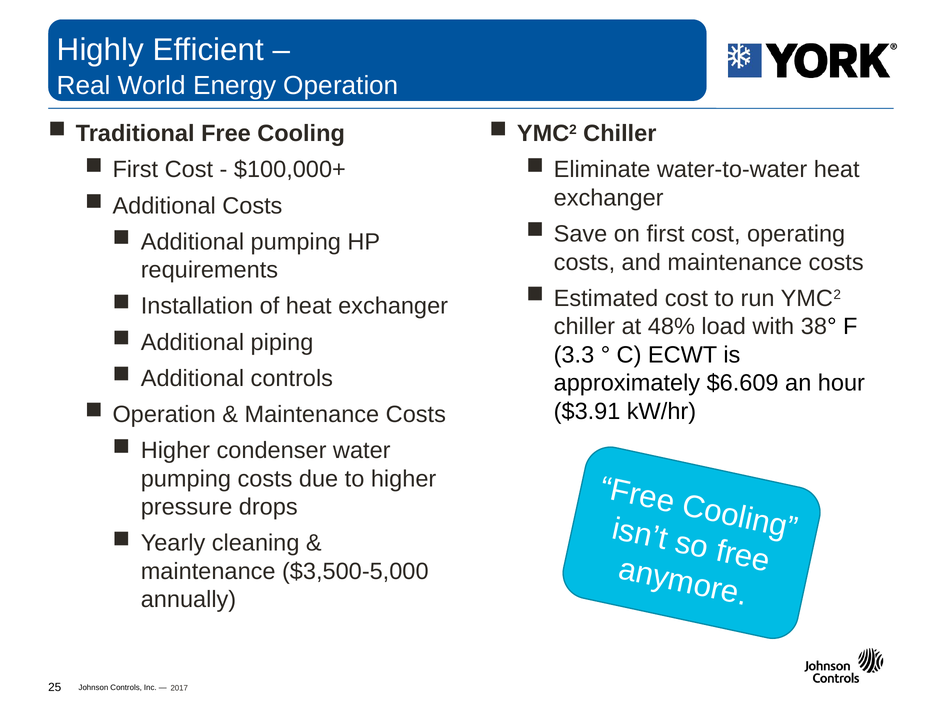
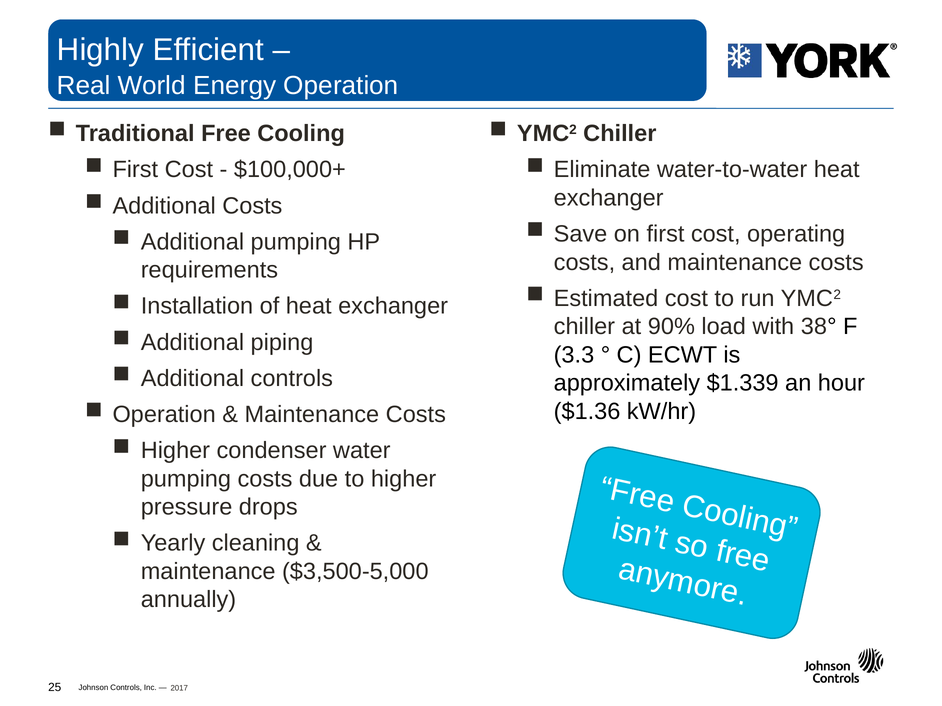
48%: 48% -> 90% (671, 327)
$6.609: $6.609 -> $1.339 (743, 383)
$3.91: $3.91 -> $1.36 (587, 412)
